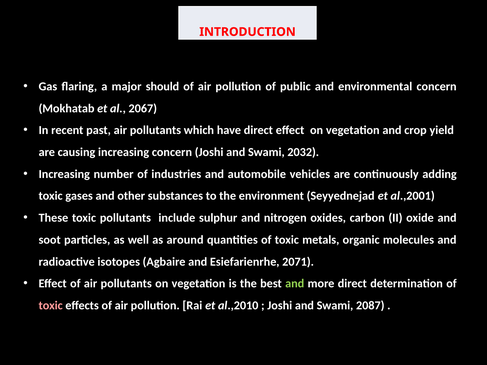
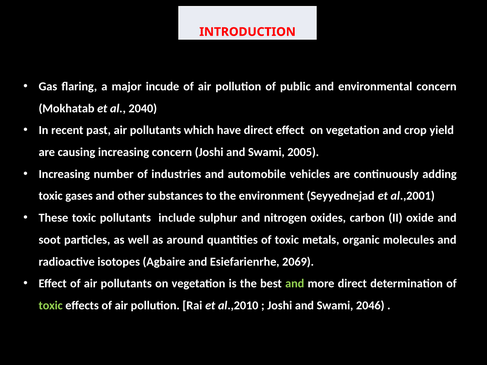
should: should -> incude (162, 87)
2067: 2067 -> 2040 (143, 108)
2032: 2032 -> 2005 (303, 152)
2071: 2071 -> 2069 (298, 262)
toxic colour: pink -> light green (51, 306)
2087: 2087 -> 2046 (370, 306)
